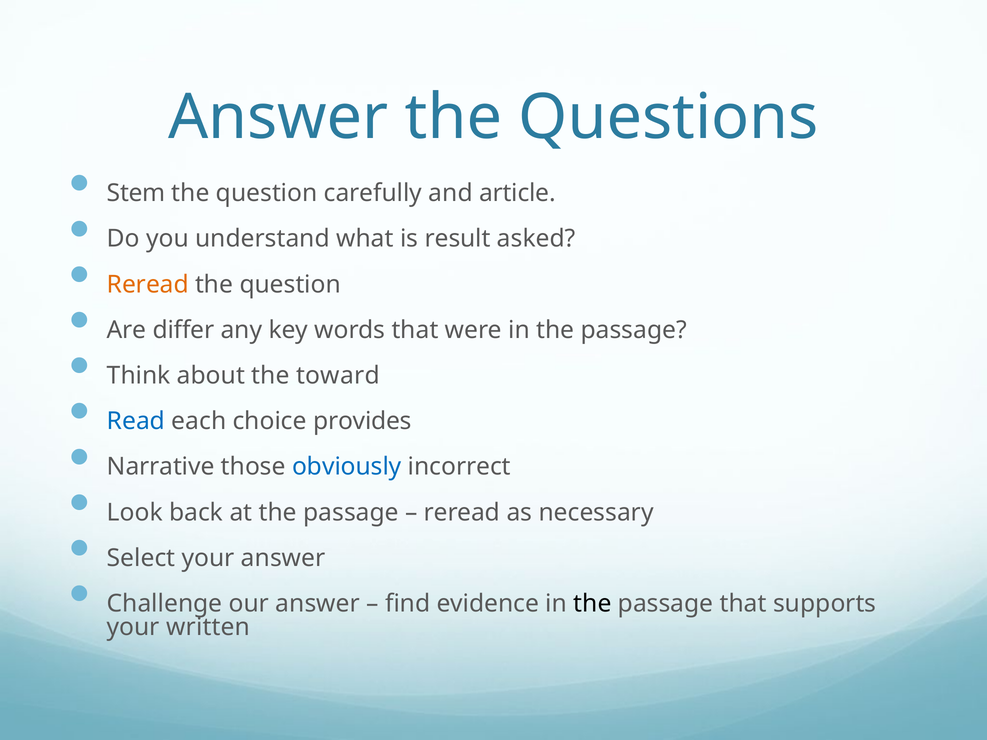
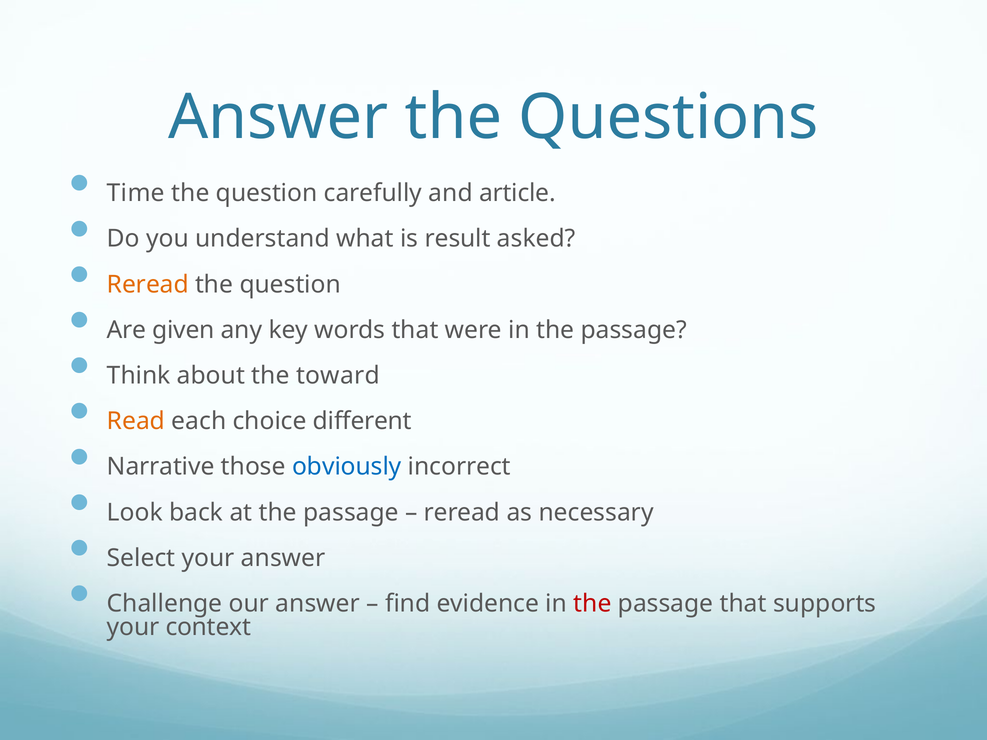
Stem: Stem -> Time (136, 193)
differ: differ -> given (184, 330)
Read colour: blue -> orange (136, 421)
provides: provides -> different (362, 421)
the colour: black -> red (592, 604)
written: written -> context (208, 628)
